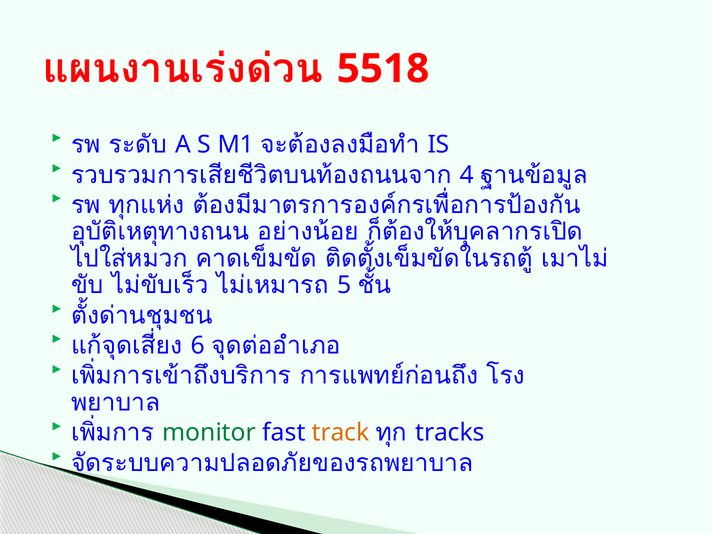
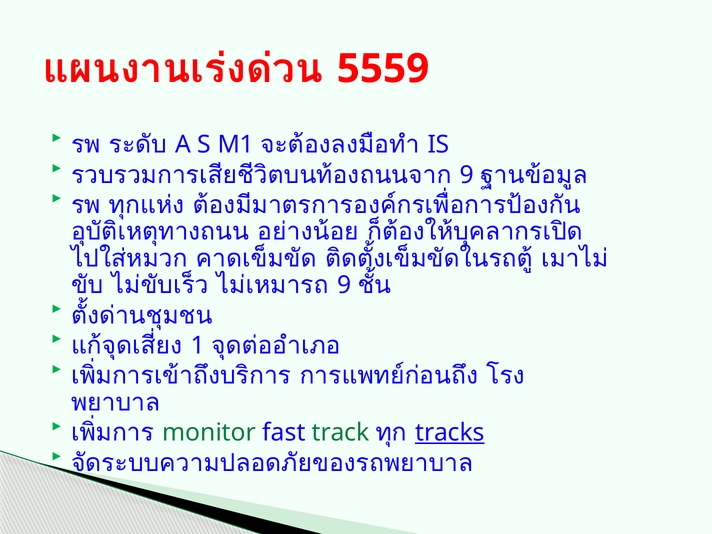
5518: 5518 -> 5559 (383, 69)
4: 4 -> 9 (467, 175)
5: 5 -> 9 (344, 285)
6: 6 -> 1 (198, 346)
track colour: orange -> green (341, 433)
tracks underline: none -> present (450, 433)
